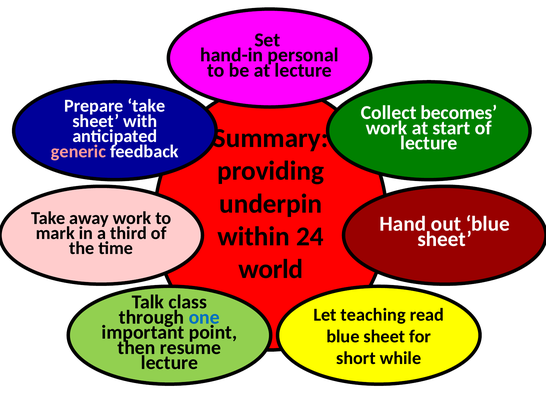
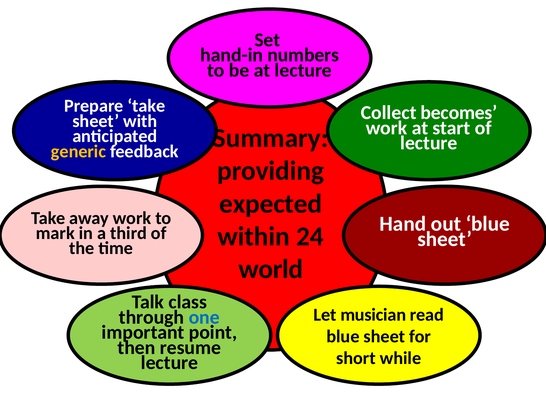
personal: personal -> numbers (303, 55)
generic colour: pink -> yellow (78, 152)
underpin: underpin -> expected (271, 204)
teaching: teaching -> musician (373, 315)
